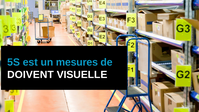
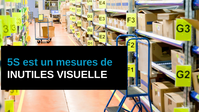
DOIVENT: DOIVENT -> INUTILES (31, 75)
